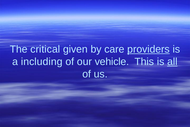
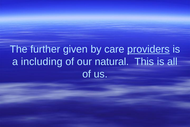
critical: critical -> further (45, 49)
vehicle: vehicle -> natural (112, 62)
all underline: present -> none (172, 62)
